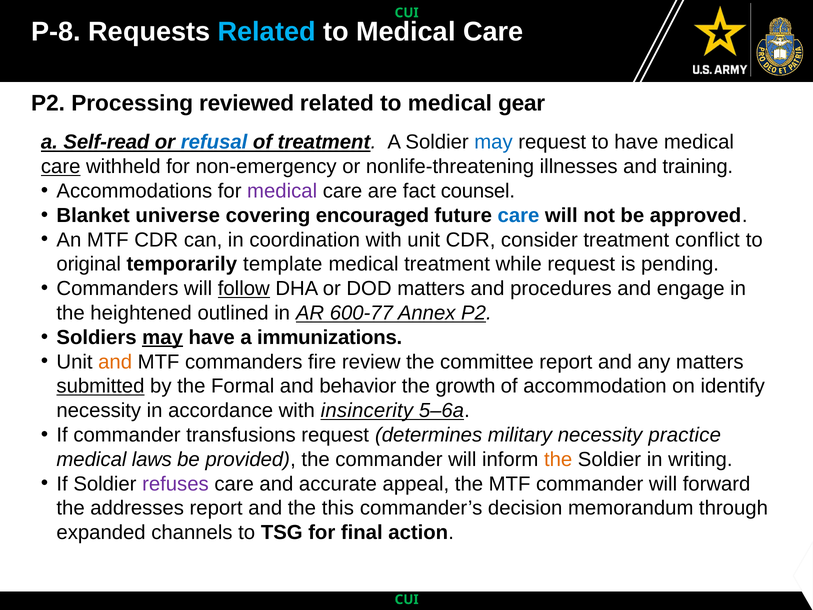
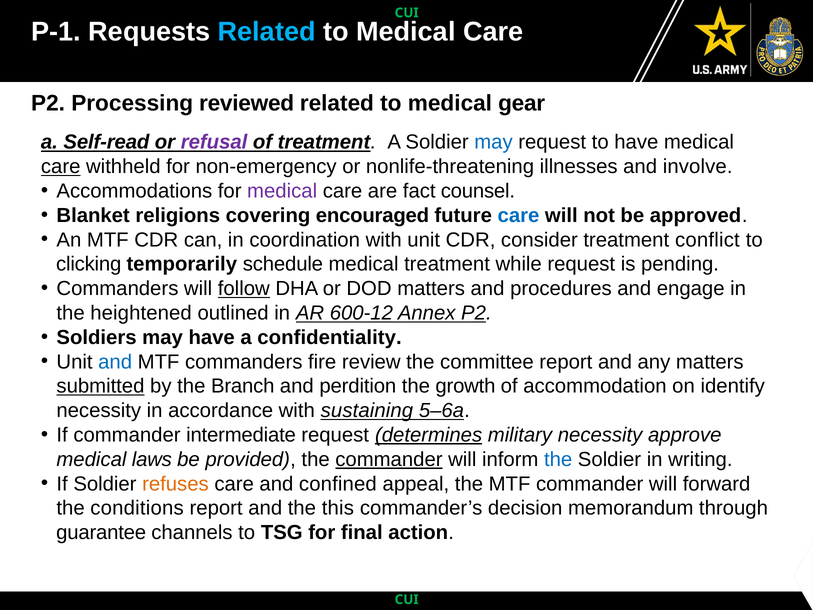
P-8: P-8 -> P-1 (56, 32)
refusal colour: blue -> purple (214, 142)
training: training -> involve (698, 167)
universe: universe -> religions (178, 215)
original: original -> clicking (89, 264)
template: template -> schedule (283, 264)
600-77: 600-77 -> 600-12 (361, 313)
may underline: present -> none (163, 337)
immunizations: immunizations -> confidentiality (330, 337)
and colour: orange -> blue (115, 362)
Formal: Formal -> Branch (243, 386)
behavior: behavior -> perdition (358, 386)
insincerity: insincerity -> sustaining (367, 410)
transfusions: transfusions -> intermediate (241, 435)
determines underline: none -> present (429, 435)
practice: practice -> approve (685, 435)
commander underline: none -> present (389, 459)
the colour: orange -> blue (558, 459)
refuses colour: purple -> orange (175, 484)
accurate: accurate -> confined (338, 484)
addresses: addresses -> conditions (137, 508)
expanded: expanded -> guarantee (101, 532)
